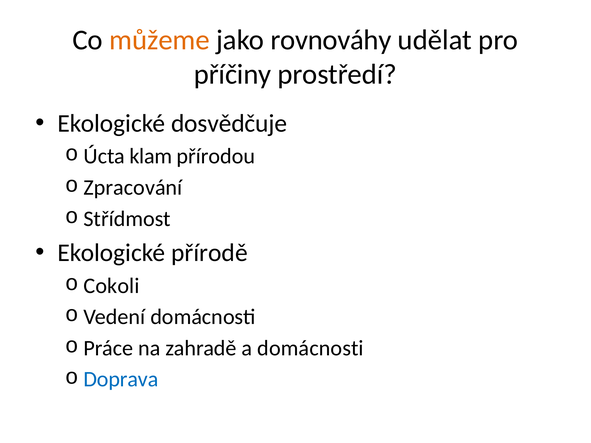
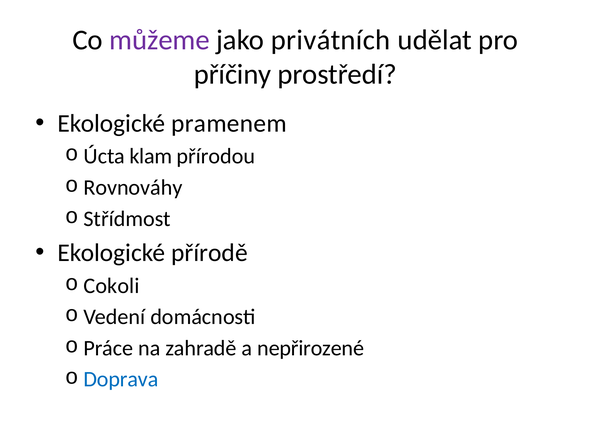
můžeme colour: orange -> purple (159, 40)
rovnováhy: rovnováhy -> privátních (331, 40)
dosvědčuje: dosvědčuje -> pramenem (229, 123)
Zpracování: Zpracování -> Rovnováhy (133, 188)
a domácnosti: domácnosti -> nepřirozené (311, 348)
